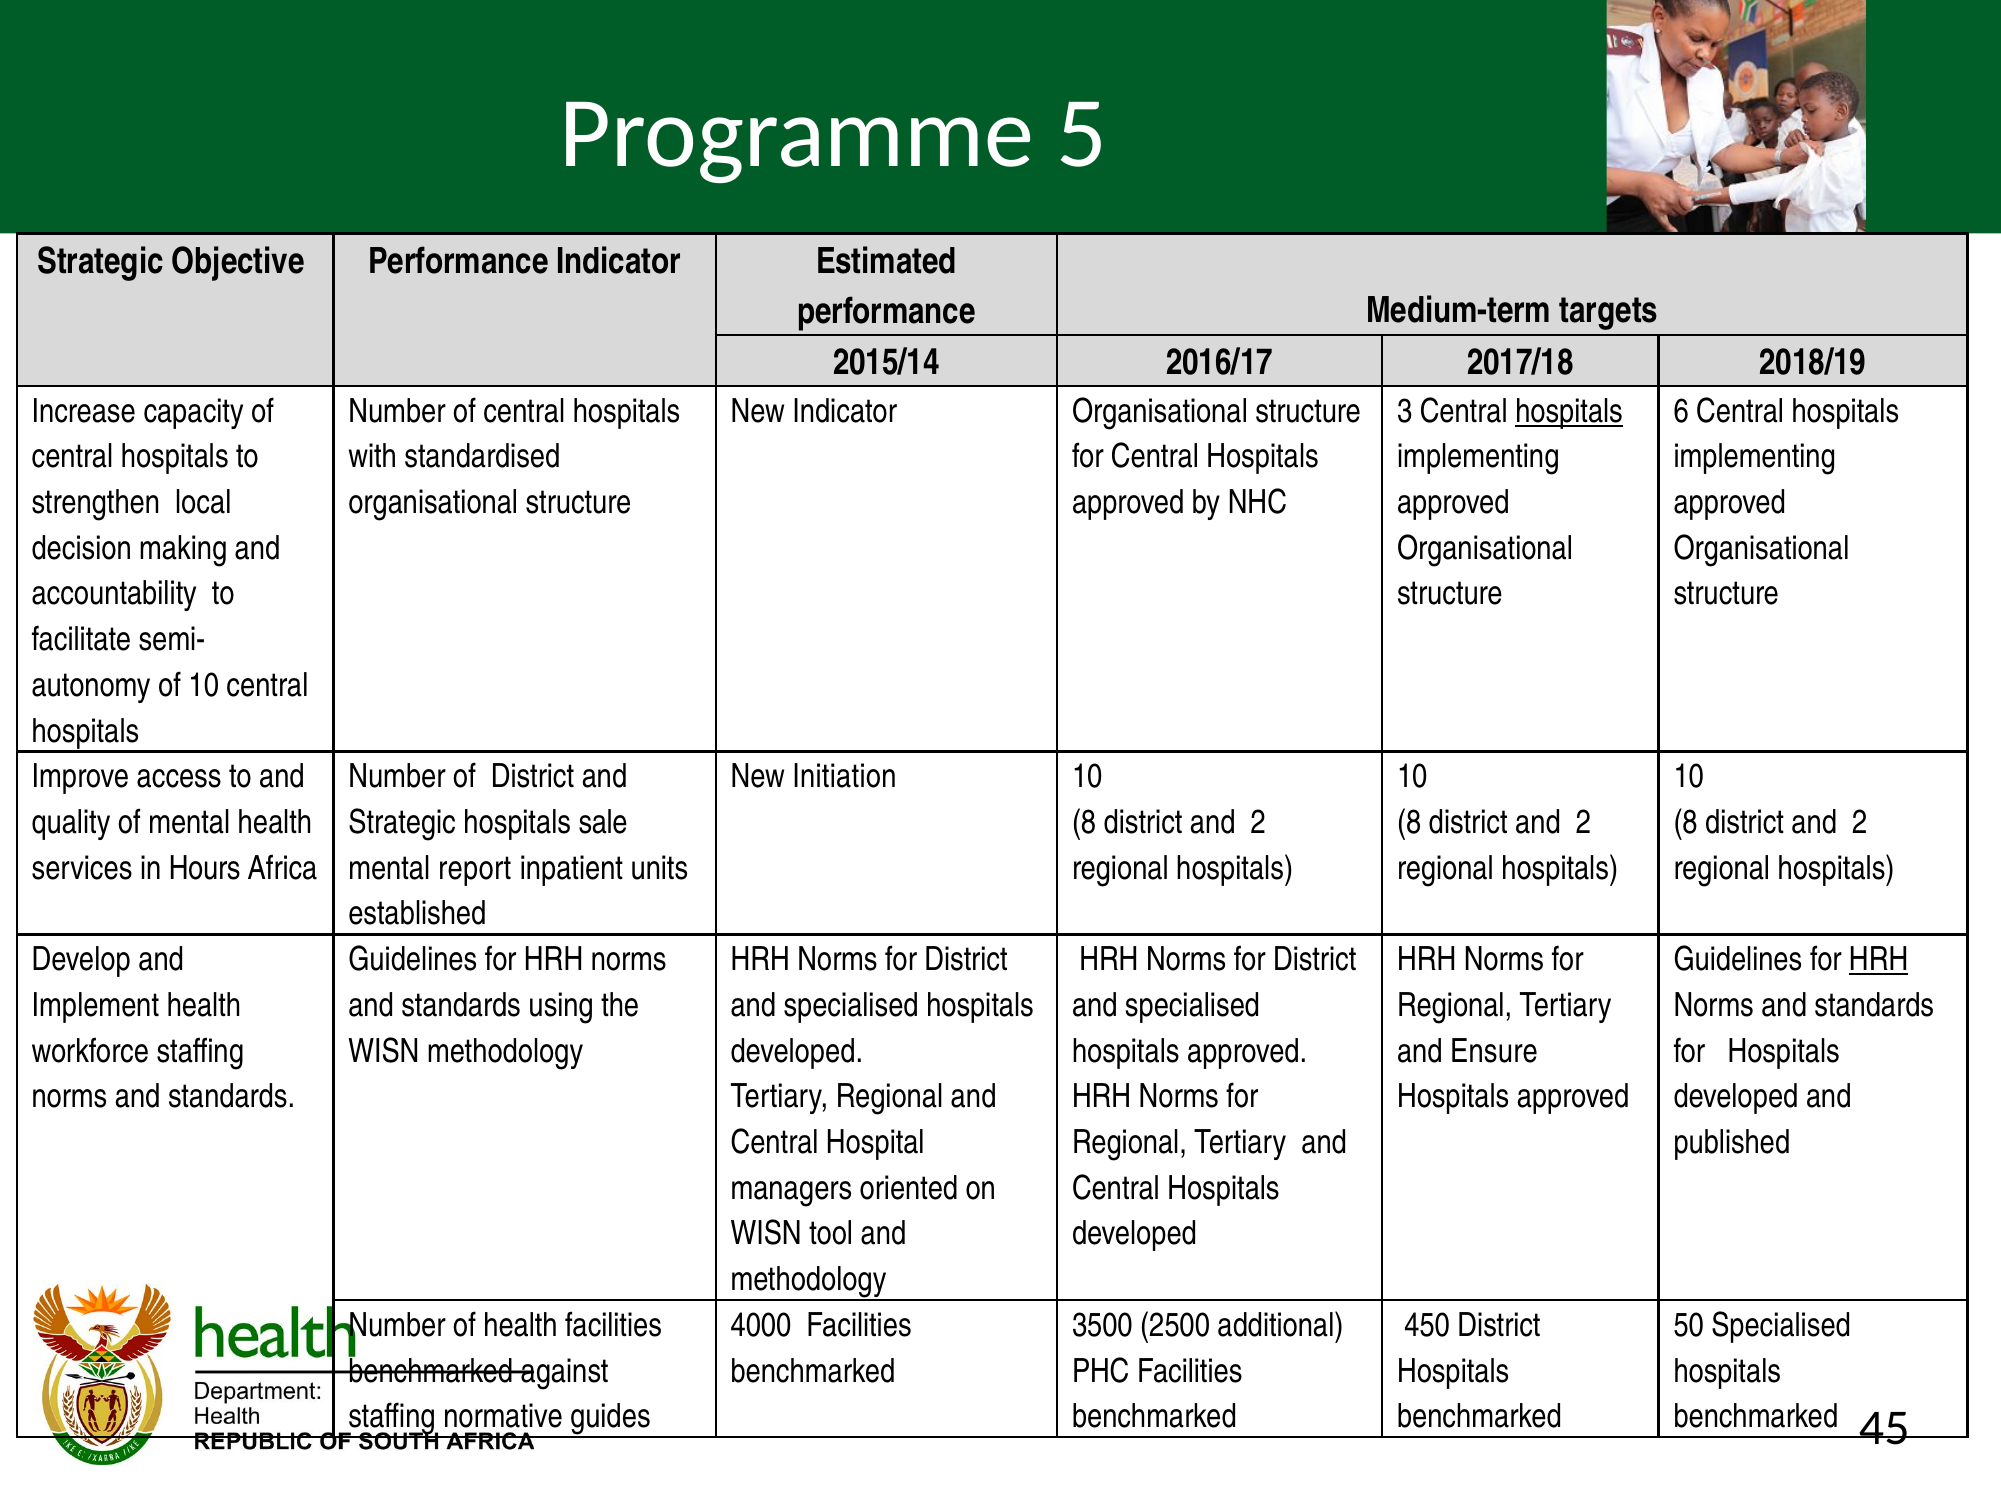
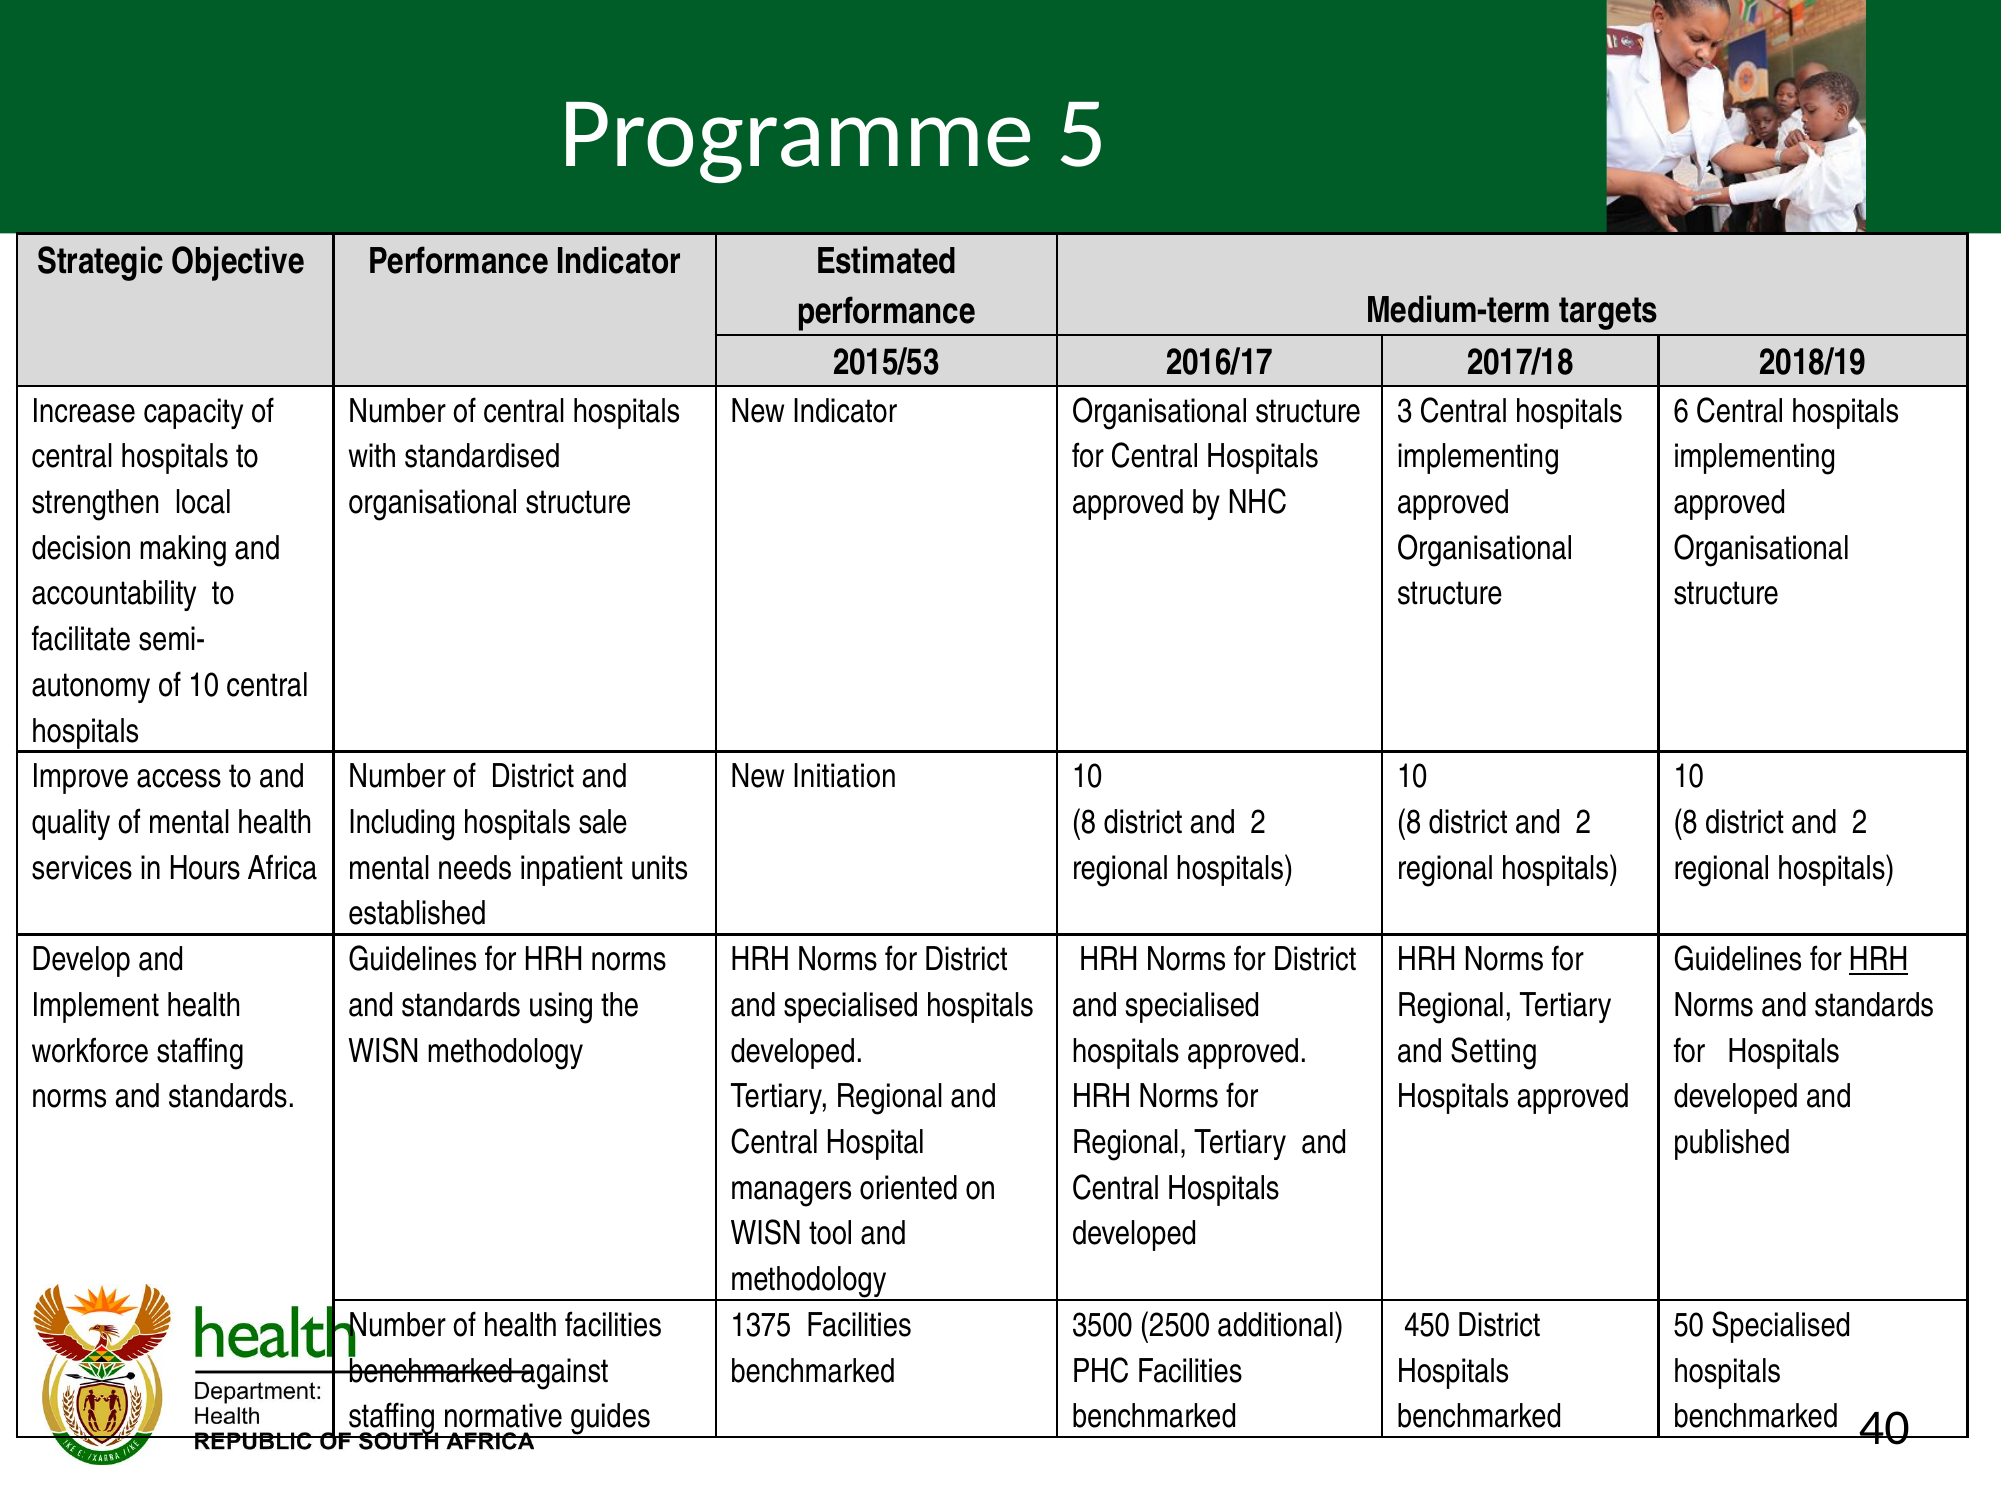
2015/14: 2015/14 -> 2015/53 (886, 363)
hospitals underline: present -> none (1569, 411)
Strategic: Strategic -> Including (402, 822)
report: report -> needs (475, 868)
Ensure: Ensure -> Setting (1494, 1051)
4000: 4000 -> 1375 (761, 1325)
45: 45 -> 40 (1884, 1427)
